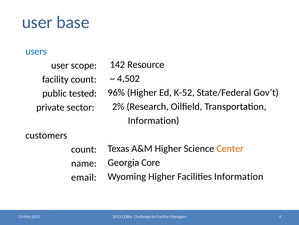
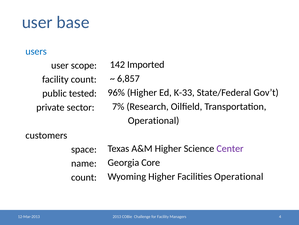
Resource: Resource -> Imported (146, 64)
4,502: 4,502 -> 6,857 (128, 78)
K-52: K-52 -> K-33 (184, 92)
2%: 2% -> 7% (118, 106)
Information: Information -> Operational (154, 120)
Center colour: orange -> purple (230, 148)
count: count -> space (84, 149)
Facilities Information: Information -> Operational (239, 176)
email: email -> count (84, 177)
